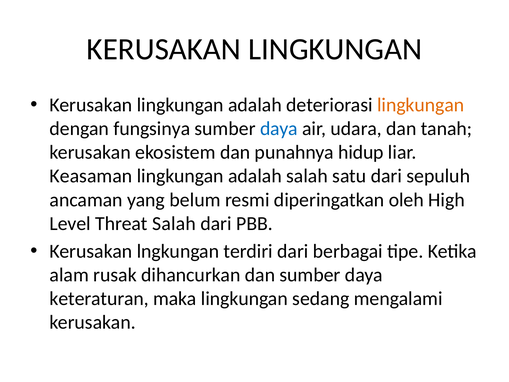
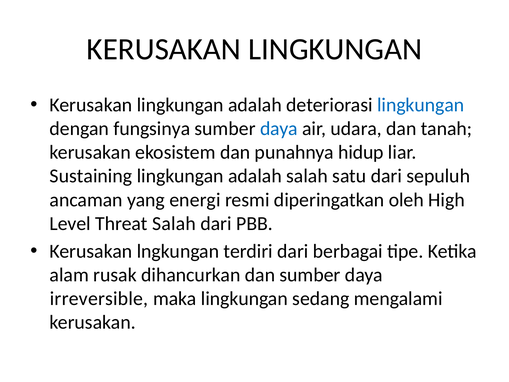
lingkungan colour: orange -> blue (421, 105)
Keasaman: Keasaman -> Sustaining (91, 176)
belum: belum -> energi (195, 200)
keteraturan: keteraturan -> irreversible (99, 298)
